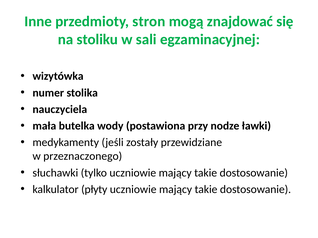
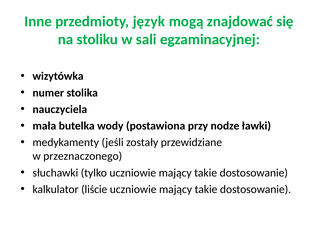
stron: stron -> język (149, 21)
płyty: płyty -> liście (94, 190)
